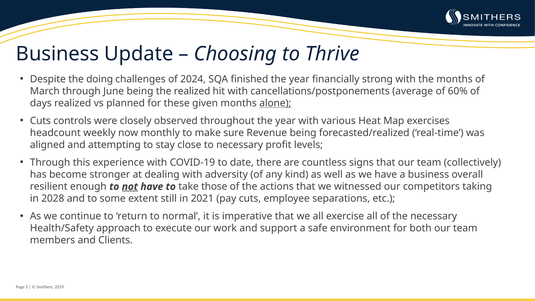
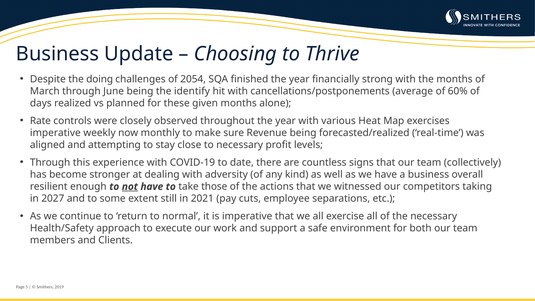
2024: 2024 -> 2054 (193, 79)
the realized: realized -> identify (192, 91)
alone underline: present -> none (275, 103)
Cuts: Cuts -> Rate (40, 121)
headcount: headcount -> imperative (55, 133)
2028: 2028 -> 2027 (53, 199)
